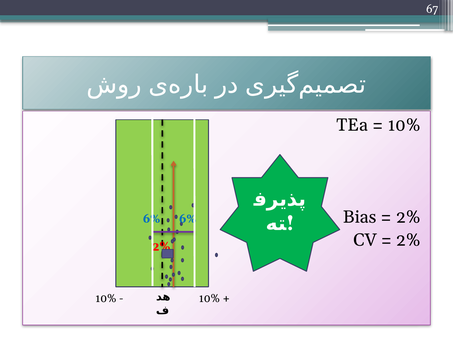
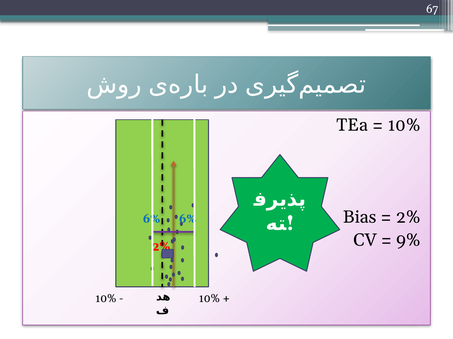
2%: 2% -> 9% (408, 240)
